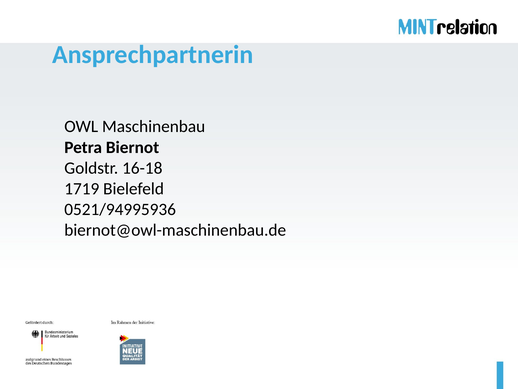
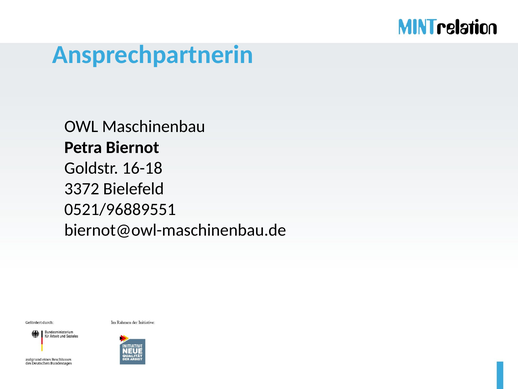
1719: 1719 -> 3372 (82, 189)
0521/94995936: 0521/94995936 -> 0521/96889551 (120, 209)
